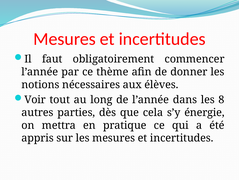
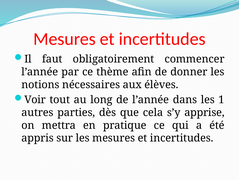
8: 8 -> 1 (221, 99)
énergie: énergie -> apprise (204, 112)
